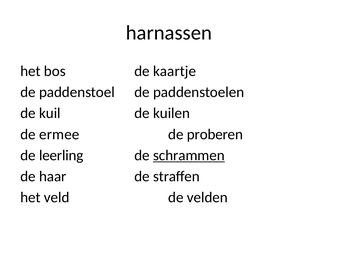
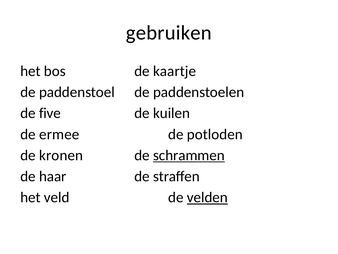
harnassen: harnassen -> gebruiken (169, 33)
kuil: kuil -> five (50, 113)
proberen: proberen -> potloden (215, 134)
leerling: leerling -> kronen (61, 155)
velden underline: none -> present (207, 197)
